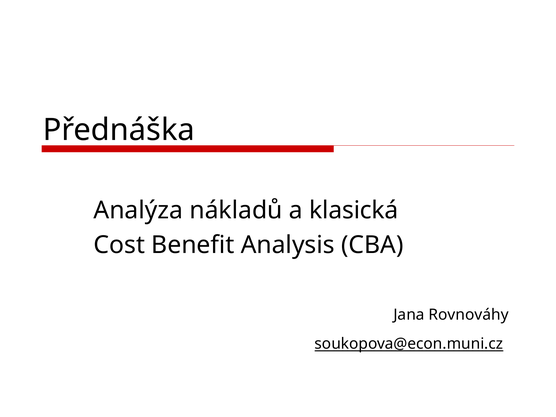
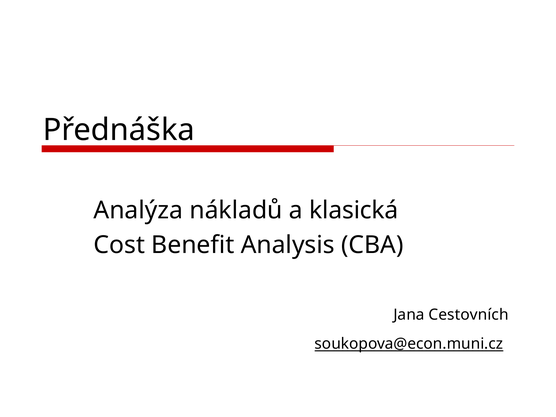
Rovnováhy: Rovnováhy -> Cestovních (469, 315)
